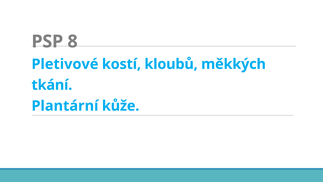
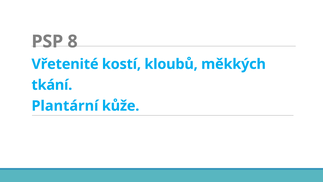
Pletivové: Pletivové -> Vřetenité (65, 64)
